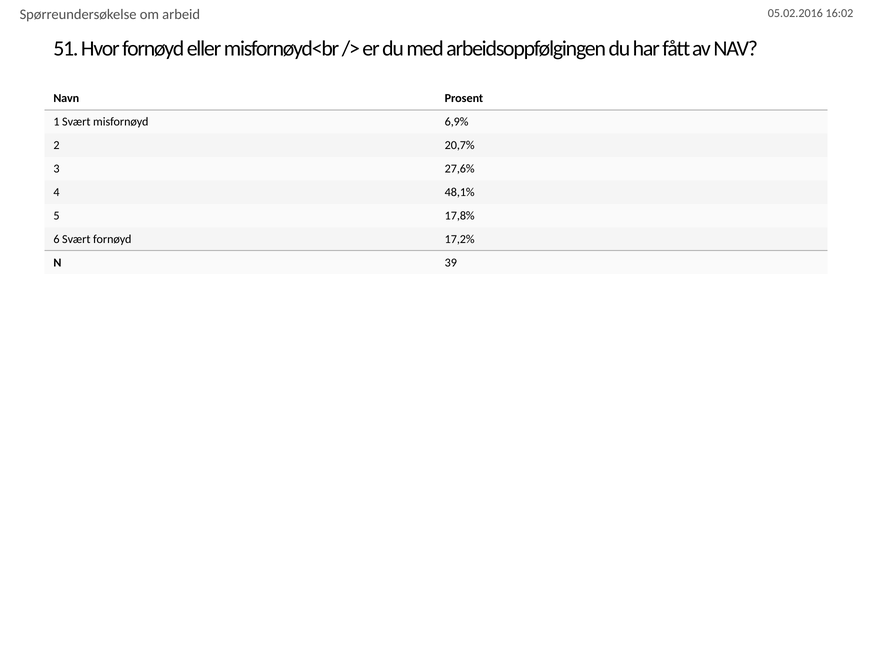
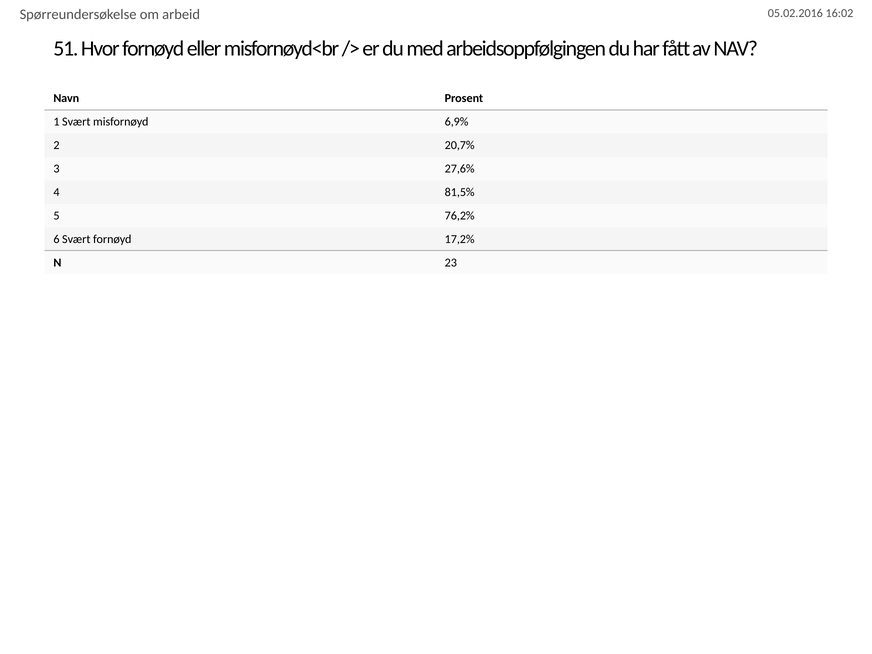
48,1%: 48,1% -> 81,5% (460, 192)
17,8%: 17,8% -> 76,2% (460, 216)
39: 39 -> 23 (451, 263)
